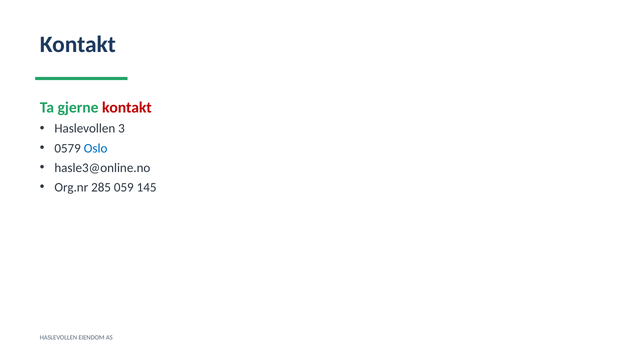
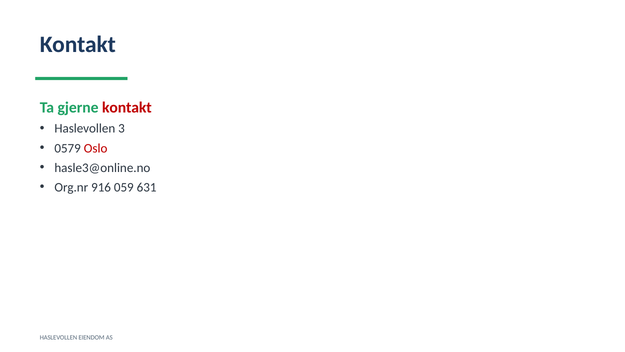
Oslo colour: blue -> red (96, 148)
285: 285 -> 916 (101, 187)
145: 145 -> 631 (147, 187)
